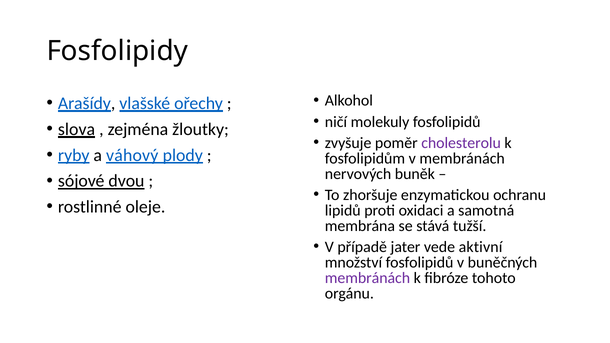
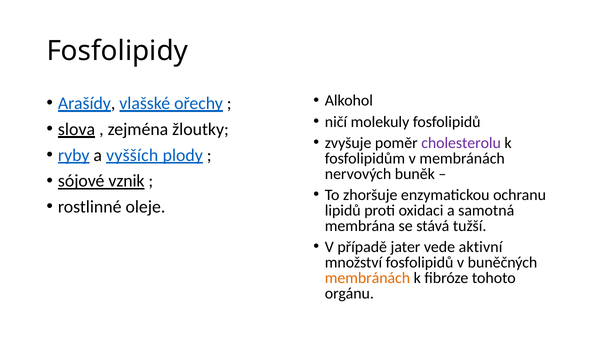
váhový: váhový -> vyšších (132, 155)
dvou: dvou -> vznik (127, 181)
membránách colour: purple -> orange (367, 278)
